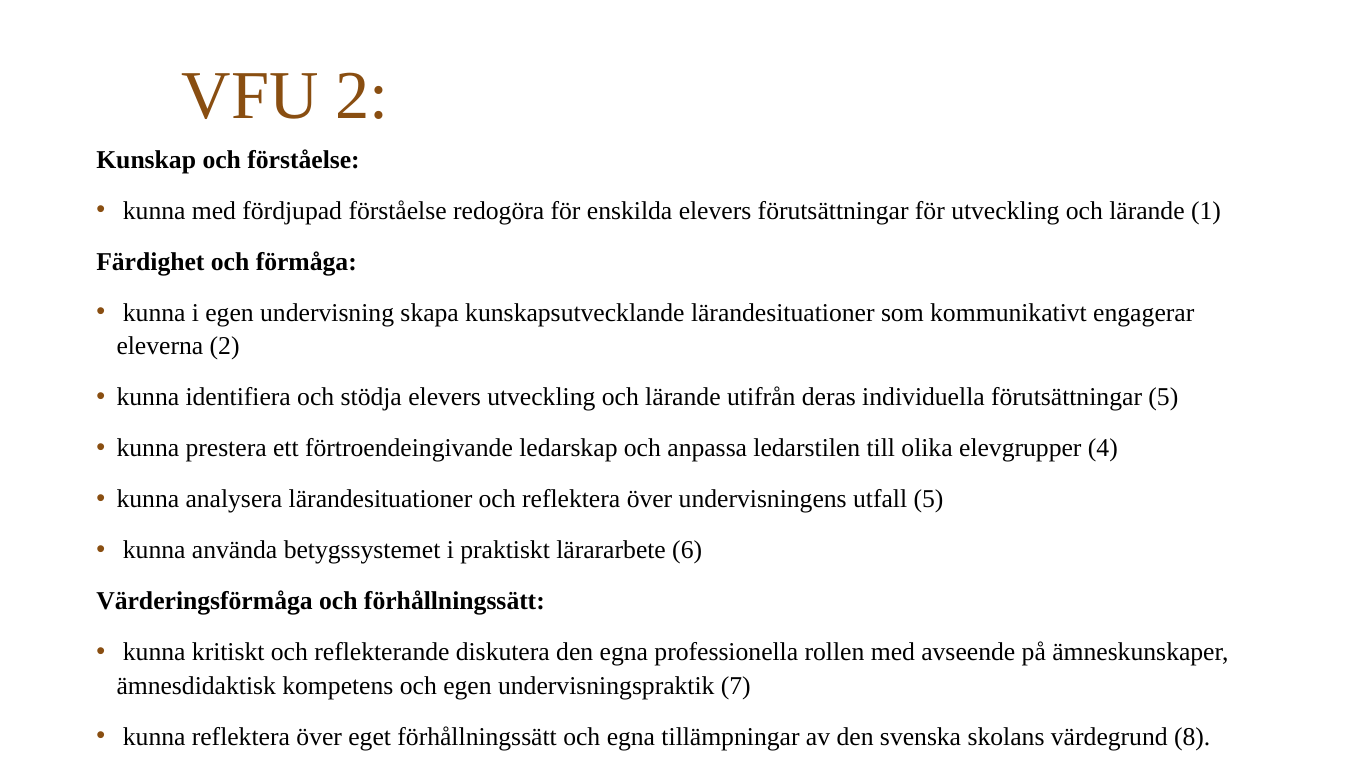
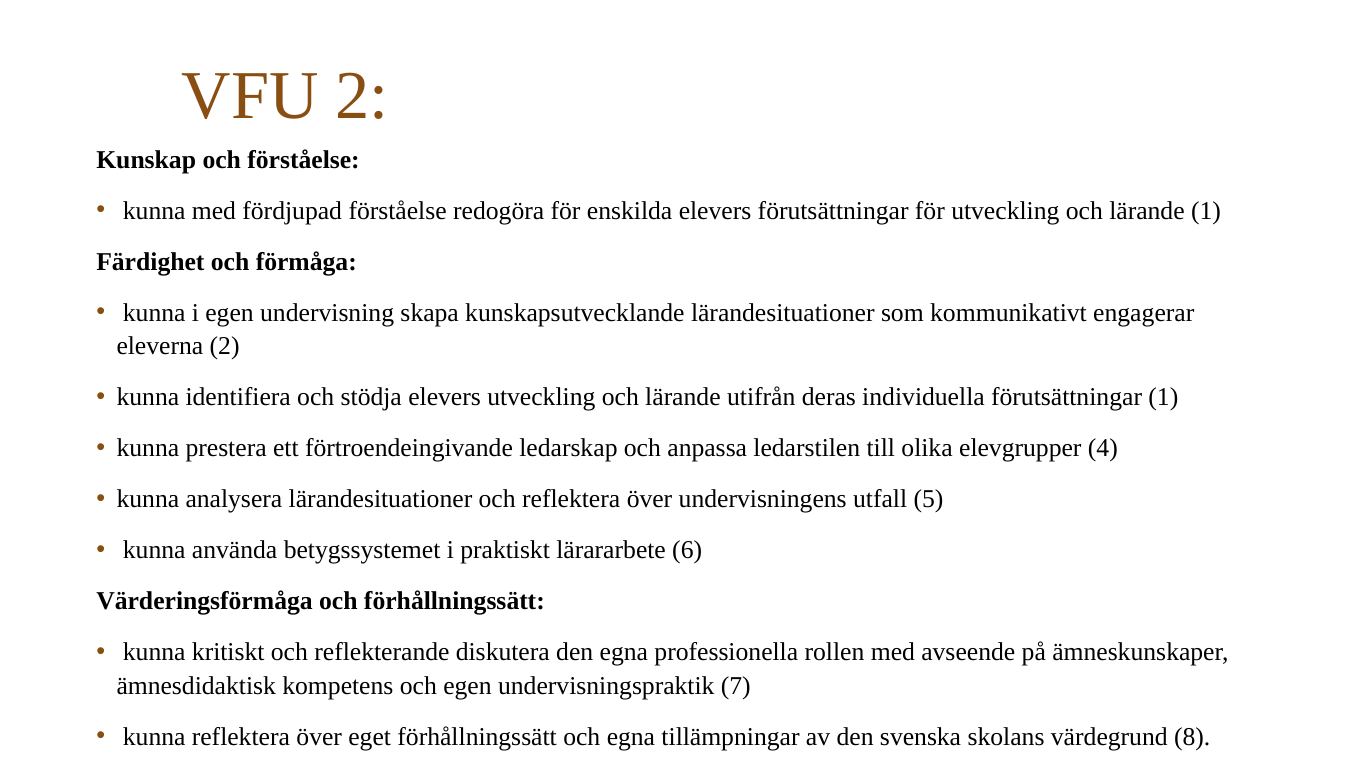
förutsättningar 5: 5 -> 1 (1163, 397)
